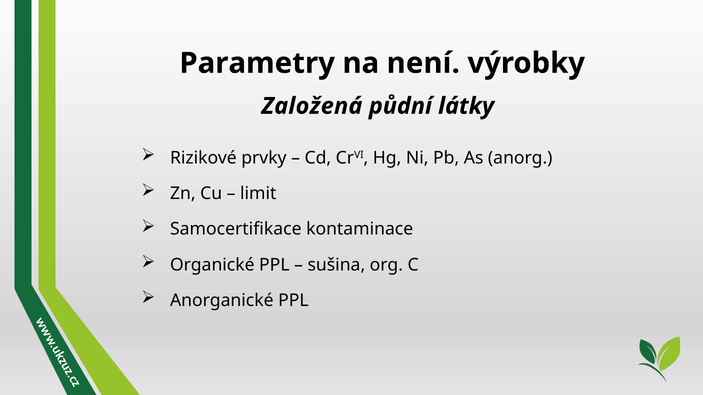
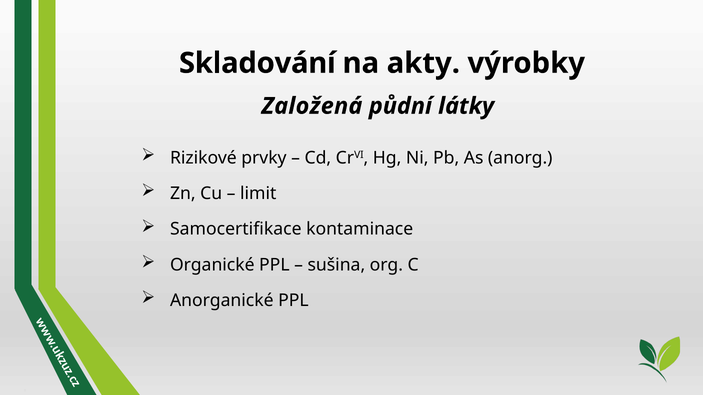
Parametry: Parametry -> Skladování (257, 63)
není: není -> akty (423, 63)
